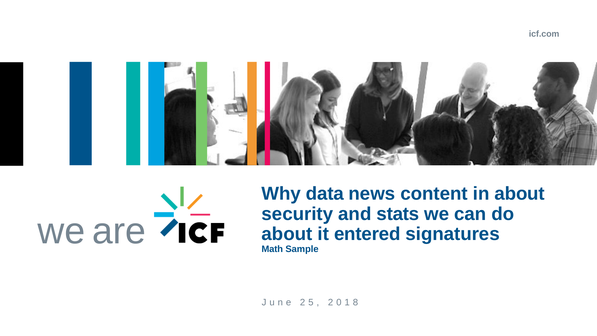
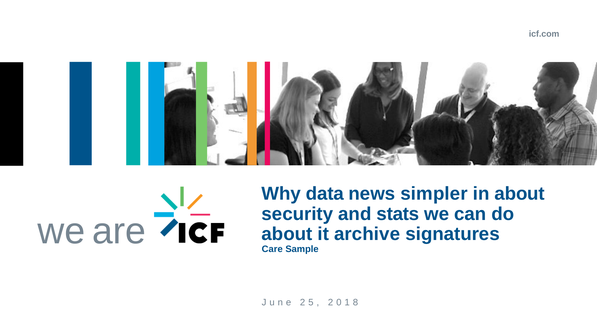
content: content -> simpler (434, 194)
entered: entered -> archive (367, 234)
Math: Math -> Care (272, 249)
